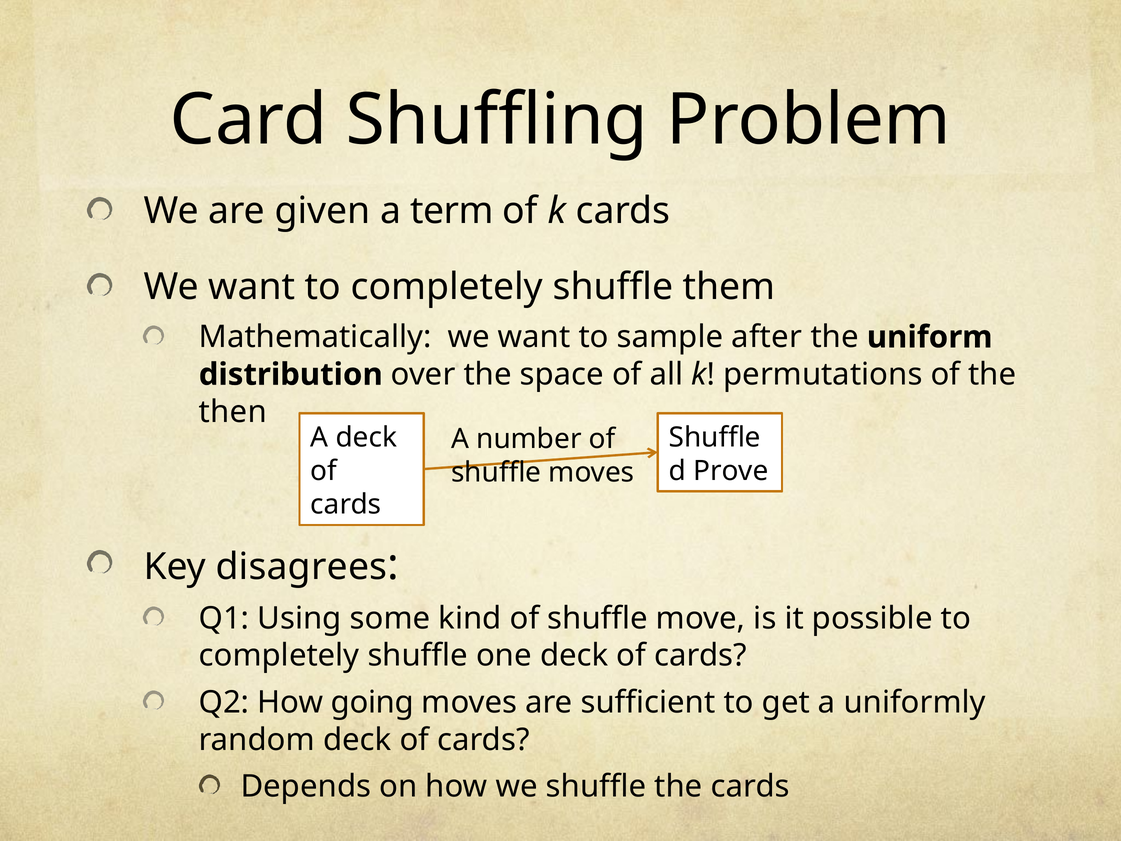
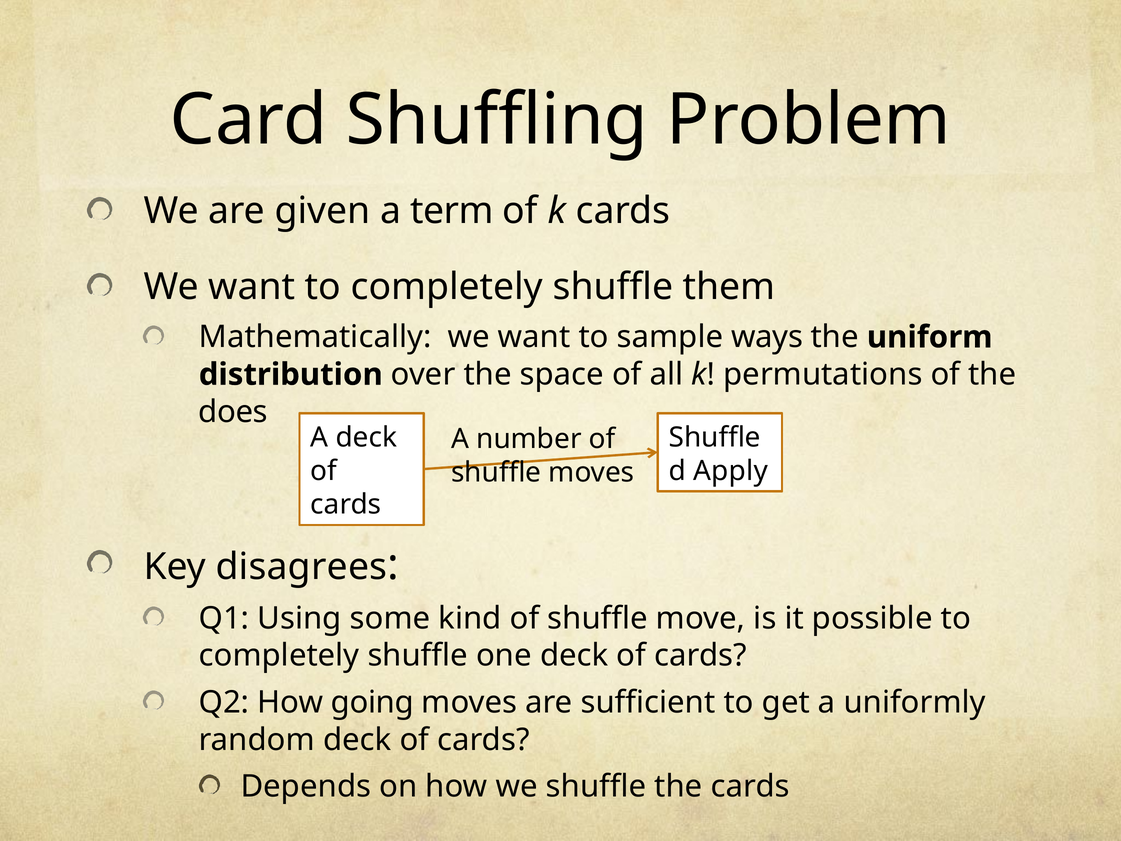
after: after -> ways (767, 337)
then: then -> does (233, 412)
Prove: Prove -> Apply (731, 471)
